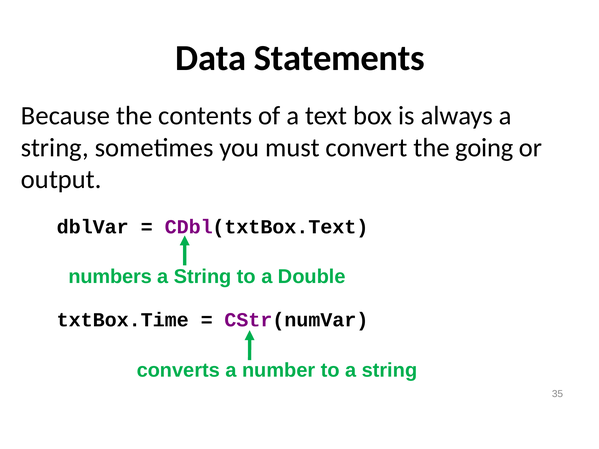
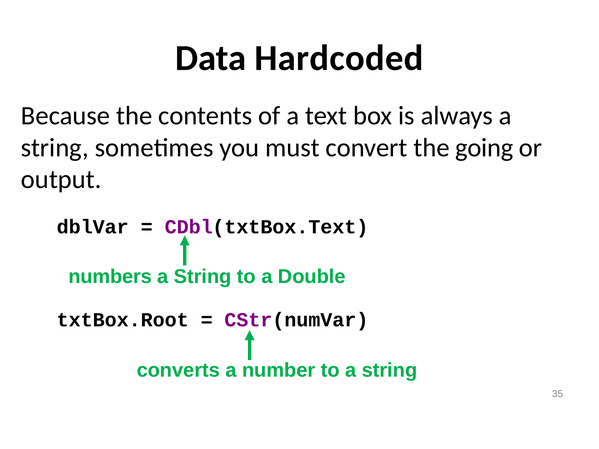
Statements: Statements -> Hardcoded (339, 58)
txtBox.Time: txtBox.Time -> txtBox.Root (123, 320)
